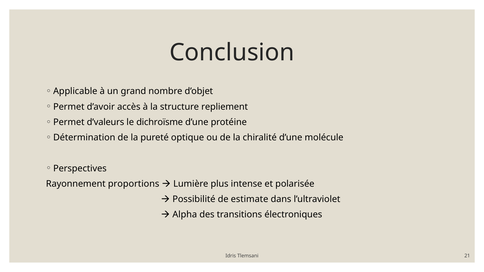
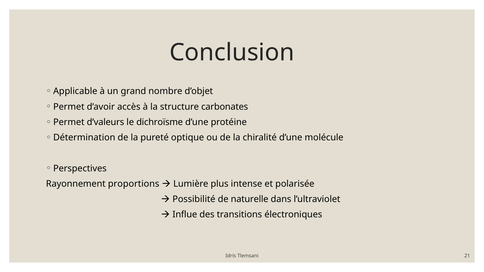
repliement: repliement -> carbonates (225, 107)
estimate: estimate -> naturelle (250, 199)
Alpha: Alpha -> Influe (185, 215)
